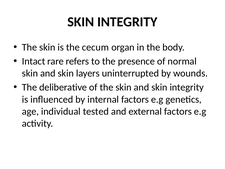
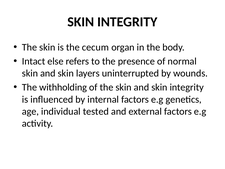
rare: rare -> else (55, 61)
deliberative: deliberative -> withholding (63, 87)
